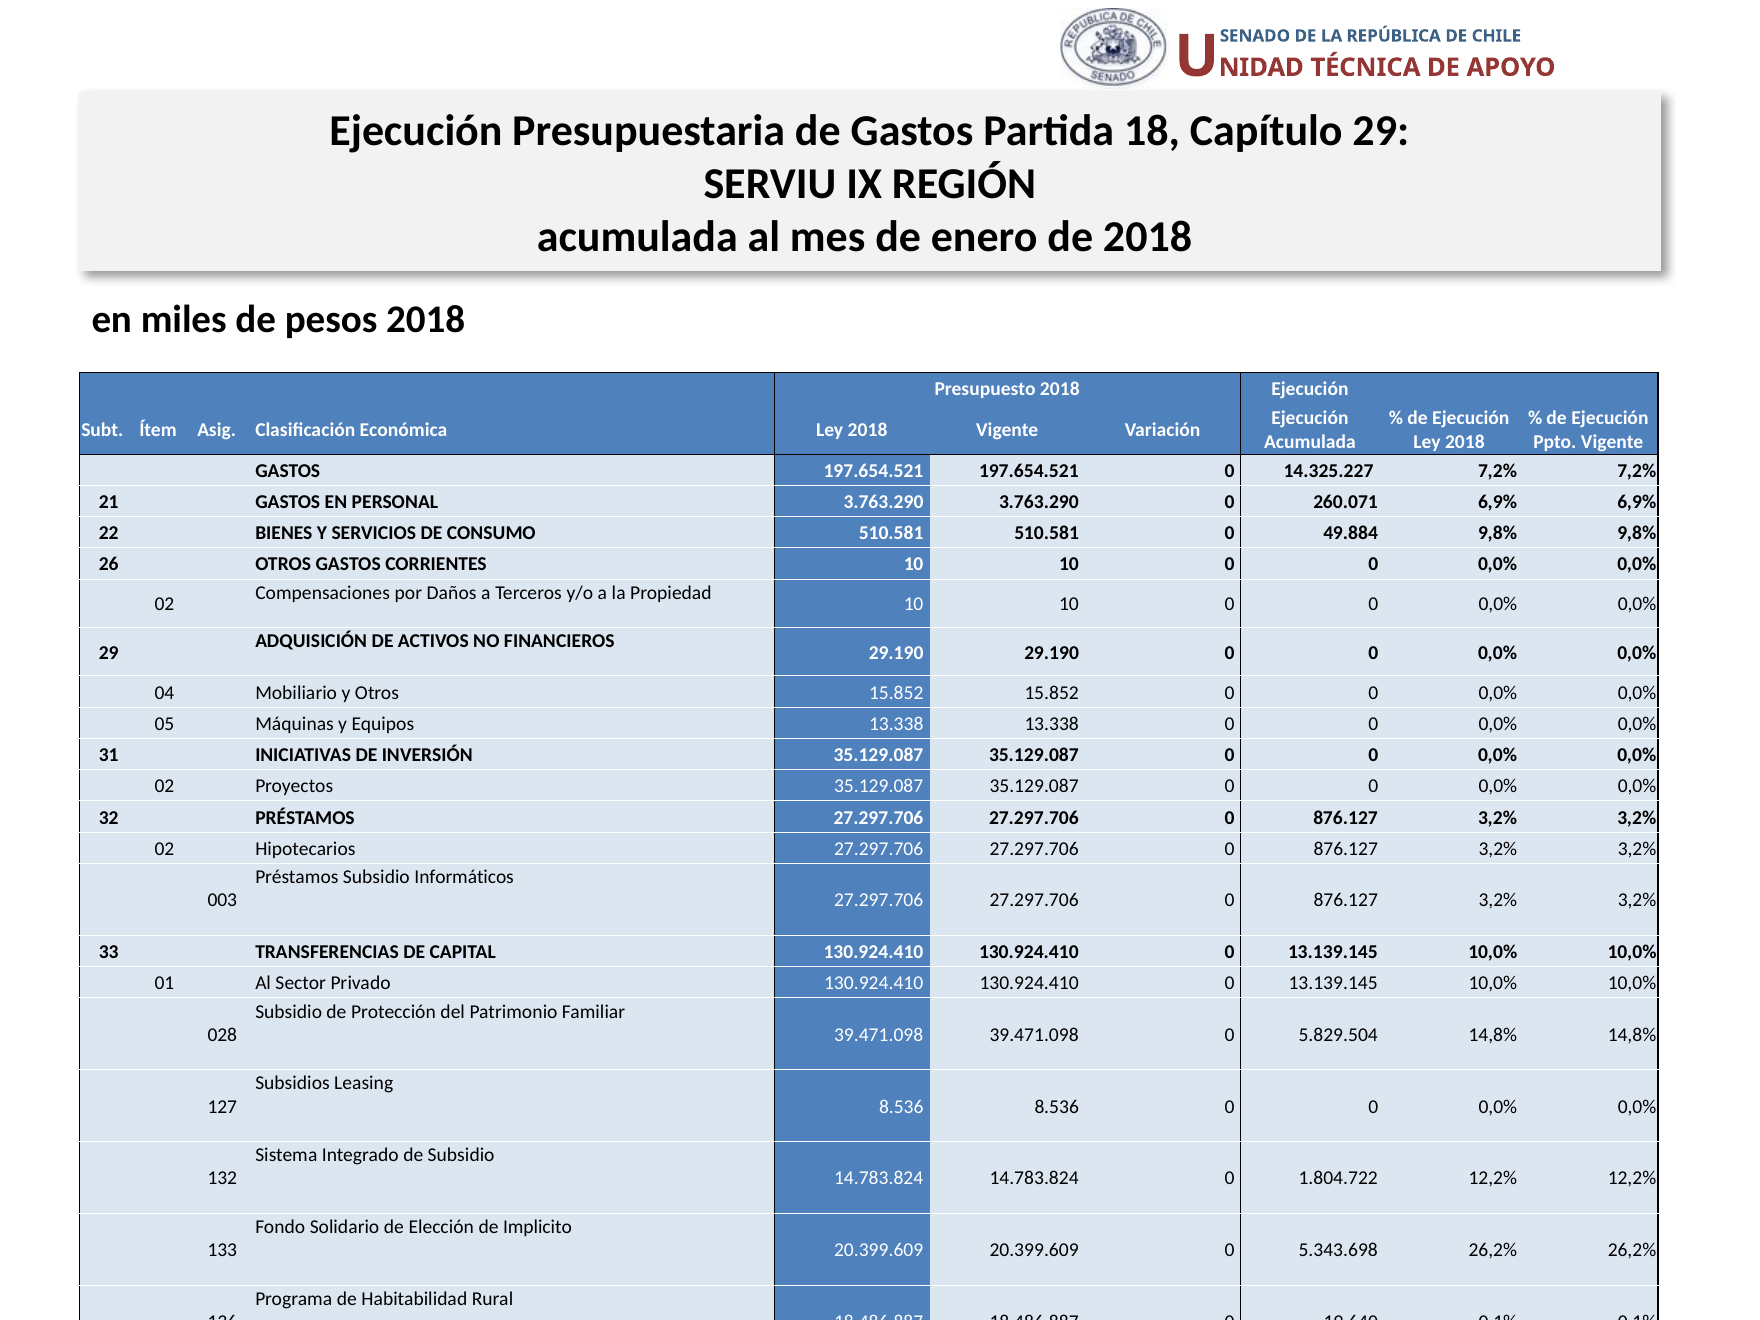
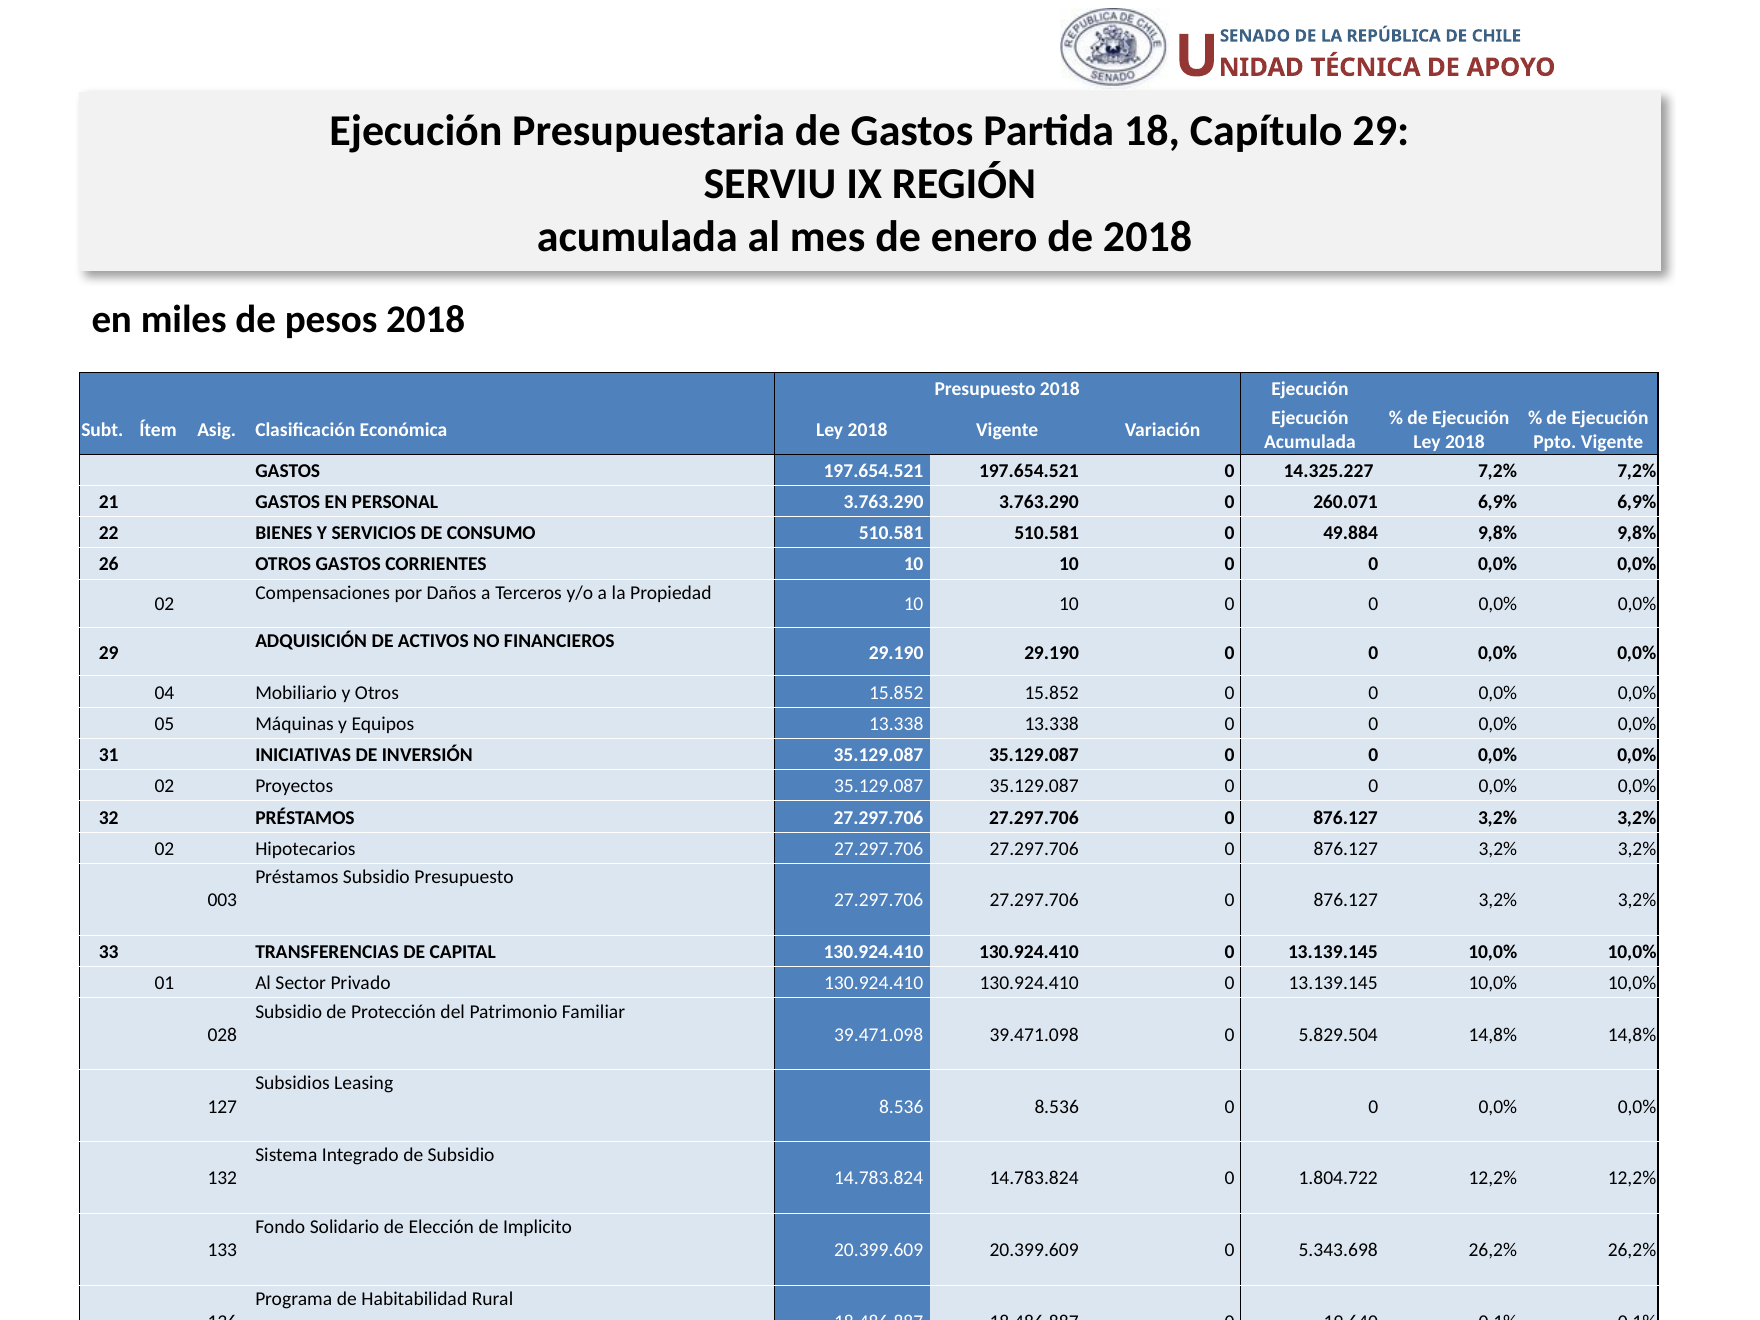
Subsidio Informáticos: Informáticos -> Presupuesto (464, 877)
